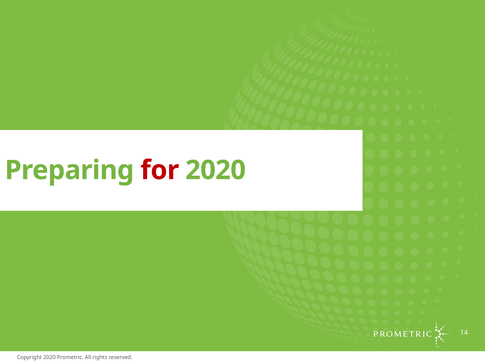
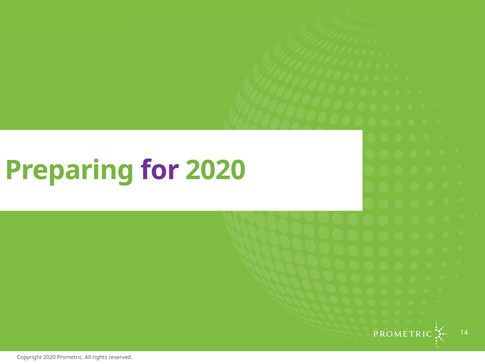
for colour: red -> purple (160, 170)
